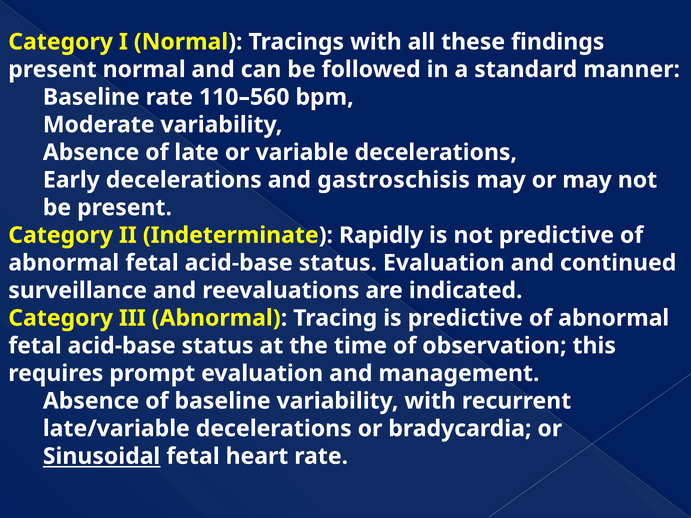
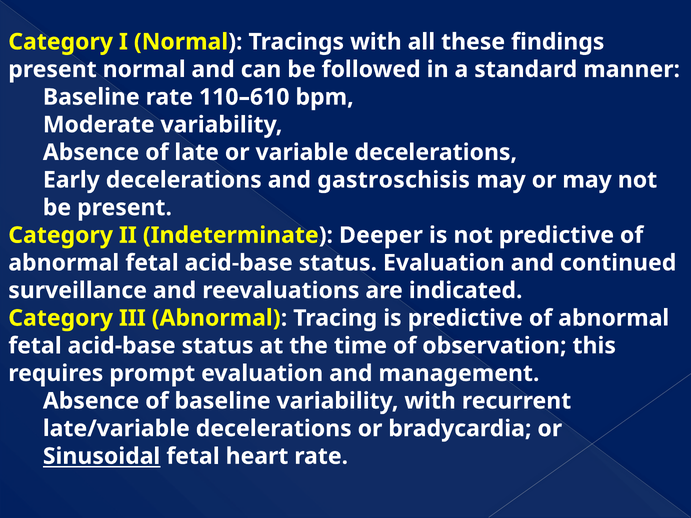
110–560: 110–560 -> 110–610 (244, 97)
Rapidly: Rapidly -> Deeper (381, 235)
